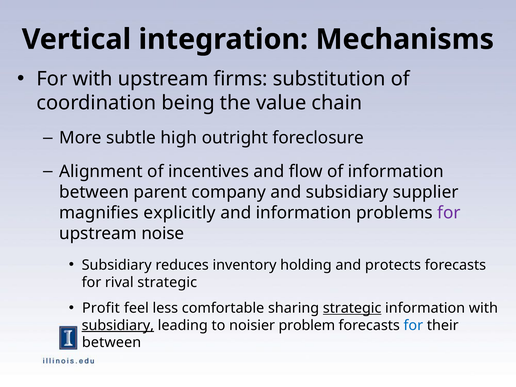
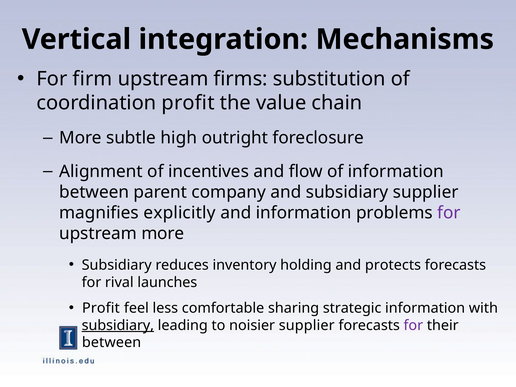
For with: with -> firm (92, 79)
coordination being: being -> profit (188, 103)
upstream noise: noise -> more (163, 233)
rival strategic: strategic -> launches (167, 282)
strategic underline: present -> none (352, 308)
noisier problem: problem -> supplier (307, 325)
for colour: blue -> purple (413, 325)
